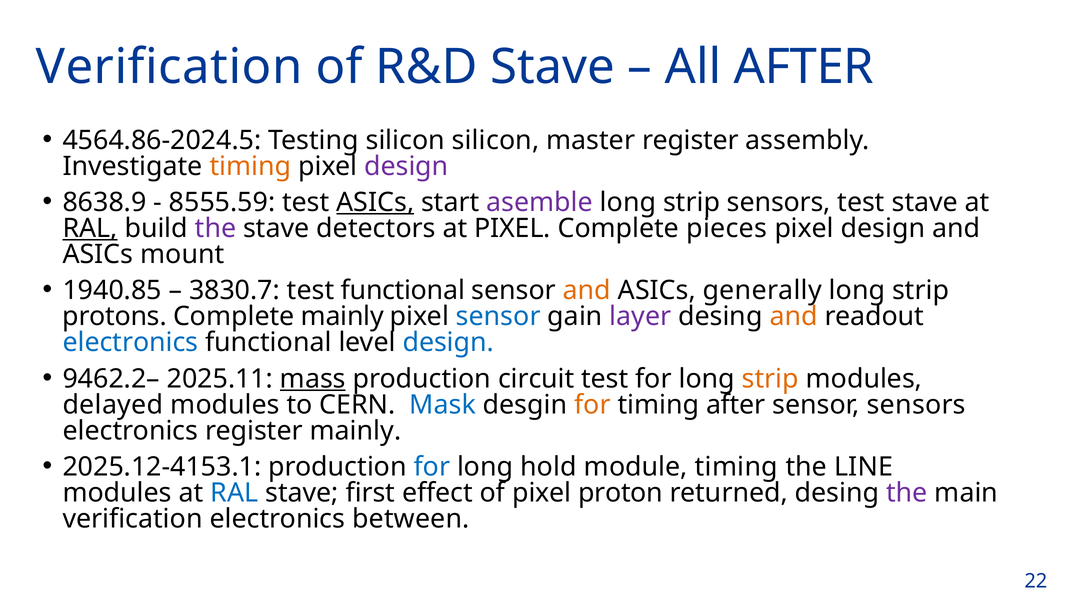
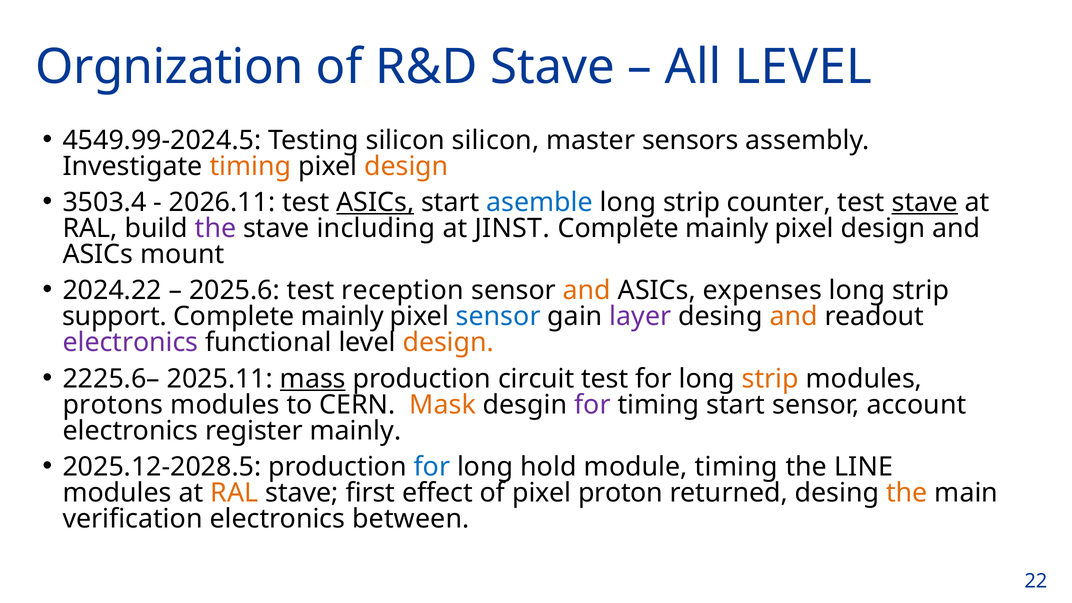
Verification: Verification -> Orgnization (170, 67)
All AFTER: AFTER -> LEVEL (803, 67)
4564.86-2024.5: 4564.86-2024.5 -> 4549.99-2024.5 (162, 140)
master register: register -> sensors (690, 140)
design colour: purple -> orange (406, 166)
8638.9: 8638.9 -> 3503.4 (105, 202)
8555.59: 8555.59 -> 2026.11 (222, 202)
asemble colour: purple -> blue (540, 202)
strip sensors: sensors -> counter (779, 202)
stave underline: none -> present (925, 202)
RAL underline: present -> none (90, 228)
detectors: detectors -> including (376, 228)
at PIXEL: PIXEL -> JINST (512, 228)
pieces: pieces -> mainly (727, 228)
1940.85: 1940.85 -> 2024.22 (112, 290)
3830.7: 3830.7 -> 2025.6 (234, 290)
test functional: functional -> reception (403, 290)
generally: generally -> expenses (762, 290)
protons: protons -> support (115, 317)
electronics colour: blue -> purple (130, 343)
design colour: blue -> orange (448, 343)
9462.2–: 9462.2– -> 2225.6– (111, 379)
delayed: delayed -> protons (113, 405)
Mask colour: blue -> orange (443, 405)
for colour: orange -> purple (592, 405)
timing after: after -> start (736, 405)
sensor sensors: sensors -> account (916, 405)
2025.12-4153.1: 2025.12-4153.1 -> 2025.12-2028.5 (162, 467)
RAL colour: blue -> orange (234, 493)
the colour: purple -> orange (907, 493)
